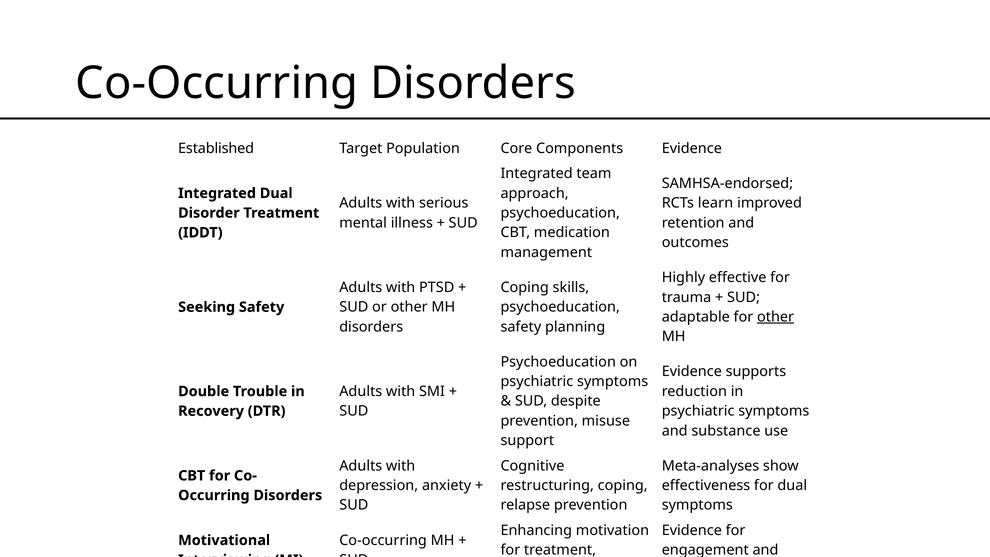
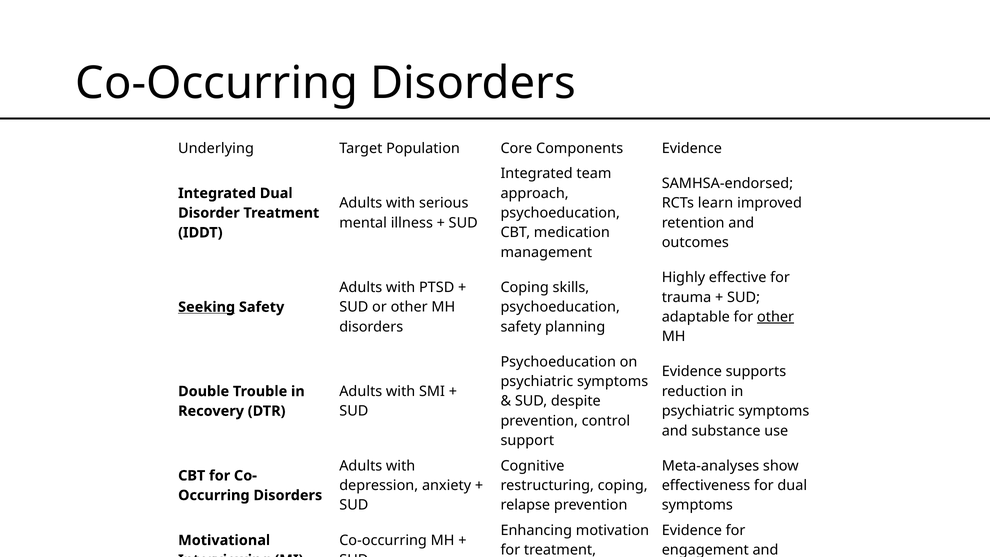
Established: Established -> Underlying (216, 148)
Seeking underline: none -> present (207, 307)
misuse: misuse -> control (606, 421)
